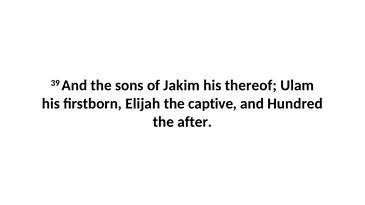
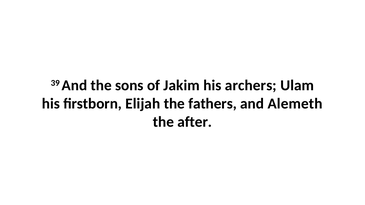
thereof: thereof -> archers (251, 85)
captive: captive -> fathers (213, 104)
Hundred: Hundred -> Alemeth (295, 104)
